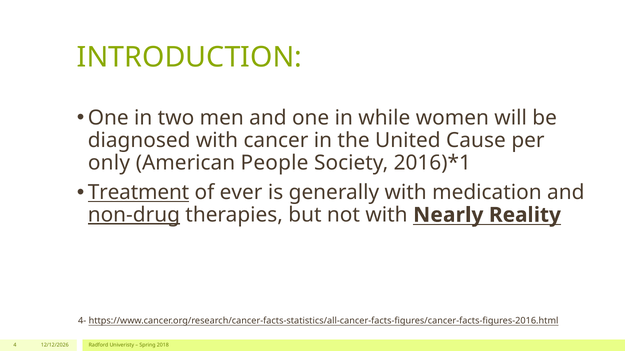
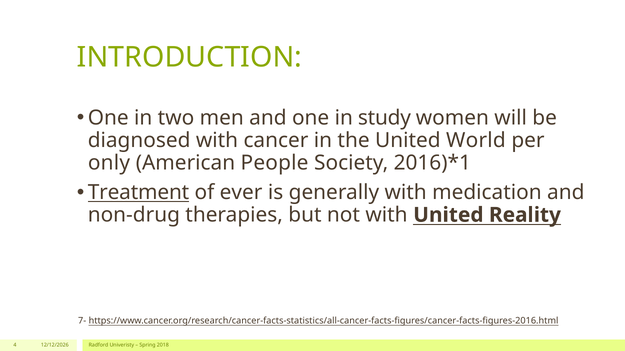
while: while -> study (384, 118)
Cause: Cause -> World (476, 141)
non-drug underline: present -> none (134, 215)
with Nearly: Nearly -> United (448, 215)
4-: 4- -> 7- (82, 321)
